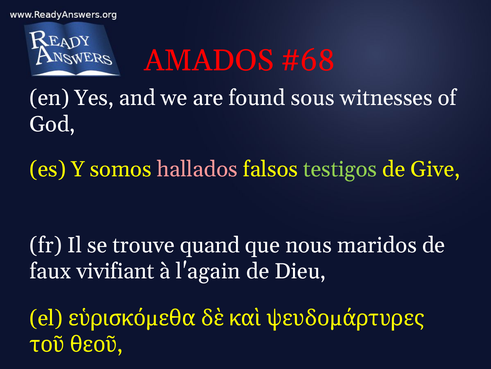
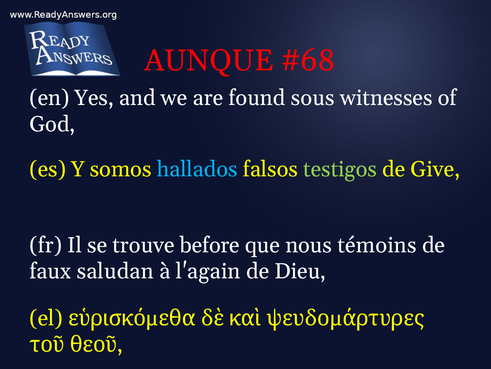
AMADOS: AMADOS -> AUNQUE (209, 61)
hallados colour: pink -> light blue (197, 169)
quand: quand -> before (210, 245)
maridos: maridos -> témoins (377, 245)
vivifiant: vivifiant -> saludan (115, 271)
